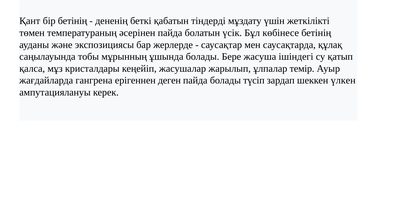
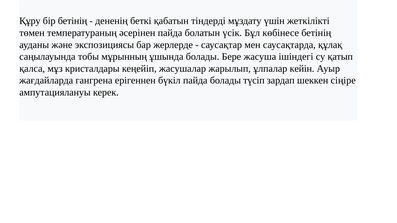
Қант: Қант -> Құру (30, 21)
темір: темір -> кейін (302, 69)
деген: деген -> бүкіл (169, 81)
үлкен: үлкен -> сіңіре (343, 81)
